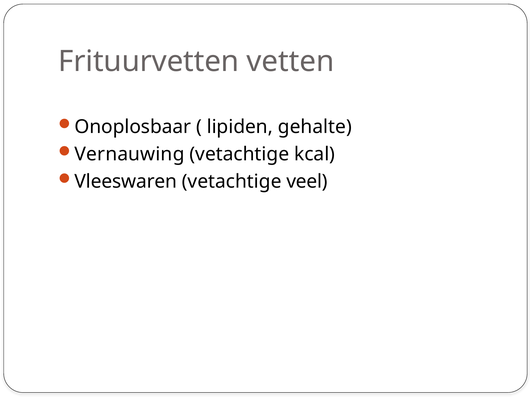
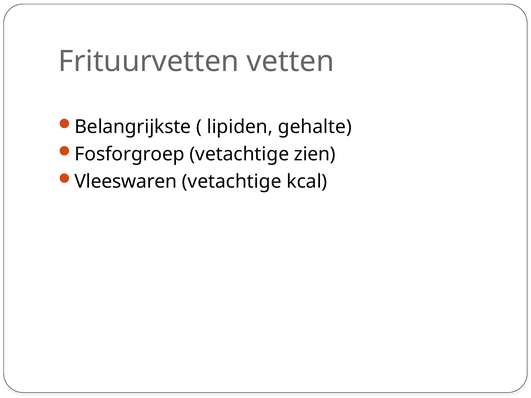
Onoplosbaar: Onoplosbaar -> Belangrijkste (133, 127)
Vernauwing: Vernauwing -> Fosforgroep (130, 154)
kcal: kcal -> zien (315, 154)
veel: veel -> kcal (307, 182)
